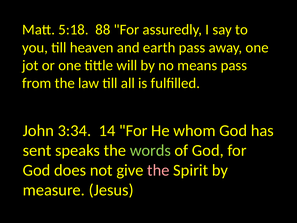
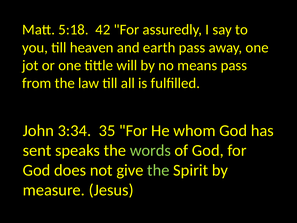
88: 88 -> 42 (103, 30)
14: 14 -> 35 (107, 131)
the colour: pink -> light green (158, 170)
